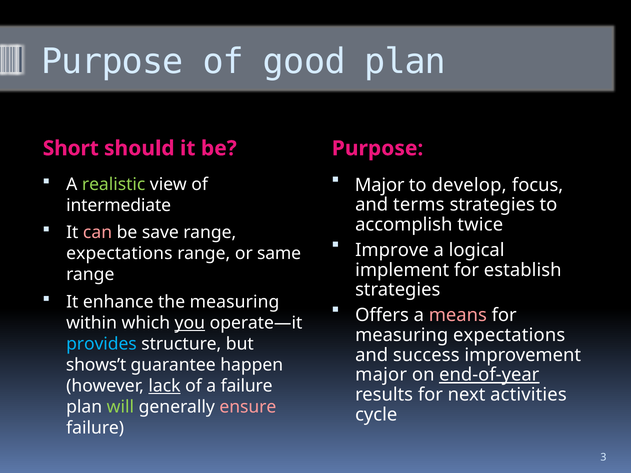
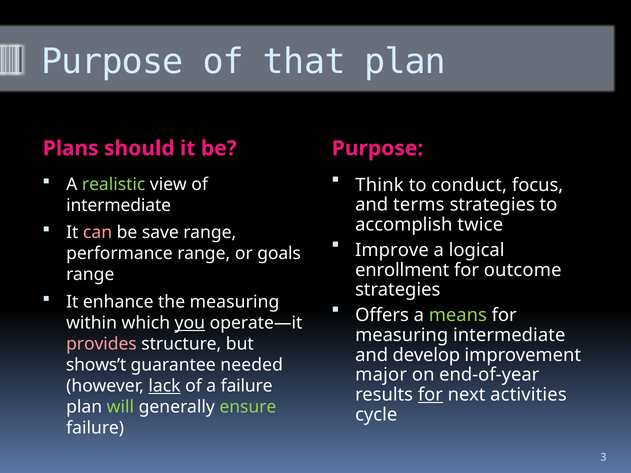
good: good -> that (304, 62)
Short: Short -> Plans (71, 148)
Major: Major -> Think (379, 185)
develop: develop -> conduct (469, 185)
expectations: expectations -> performance (119, 254)
same: same -> goals (279, 254)
implement: implement -> enrollment (402, 270)
establish: establish -> outcome (523, 270)
means colour: pink -> light green (458, 315)
measuring expectations: expectations -> intermediate (509, 335)
provides colour: light blue -> pink (101, 344)
success: success -> develop (426, 355)
happen: happen -> needed (252, 365)
end-of-year underline: present -> none (489, 375)
for underline: none -> present (430, 395)
ensure colour: pink -> light green (248, 407)
